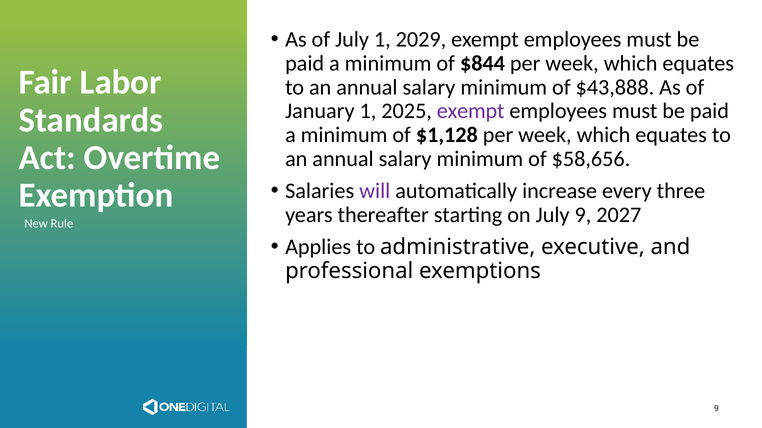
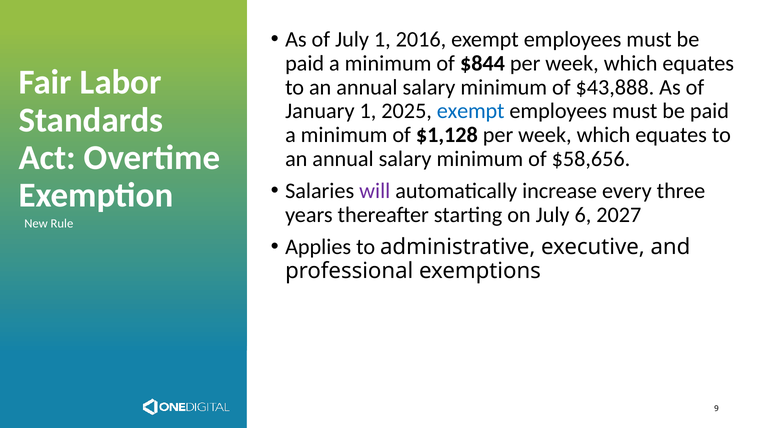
2029: 2029 -> 2016 (421, 39)
exempt colour: purple -> blue (471, 111)
July 9: 9 -> 6 (583, 215)
